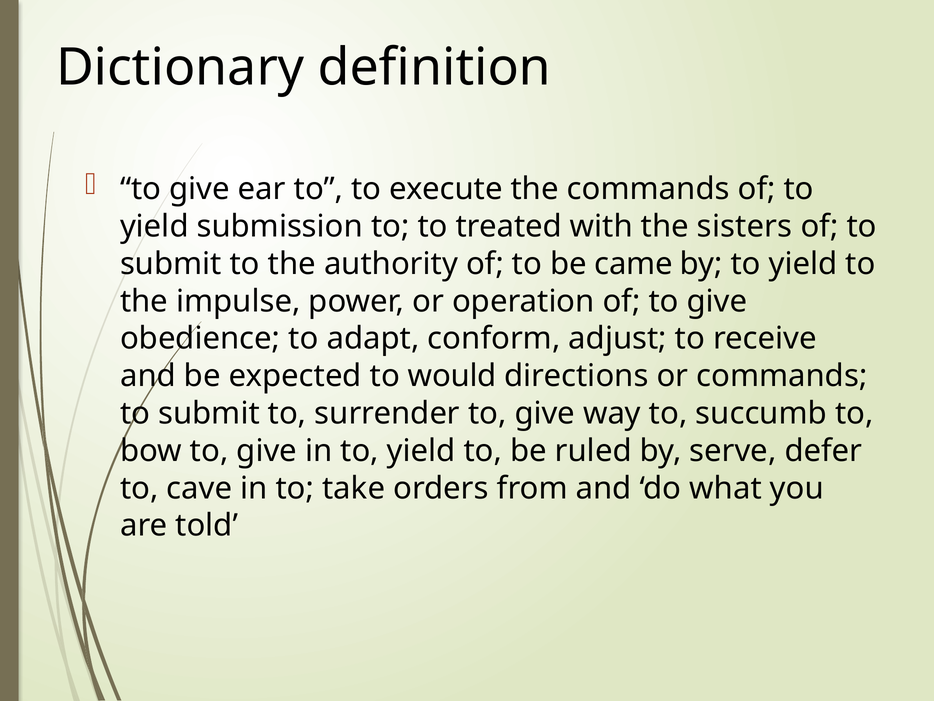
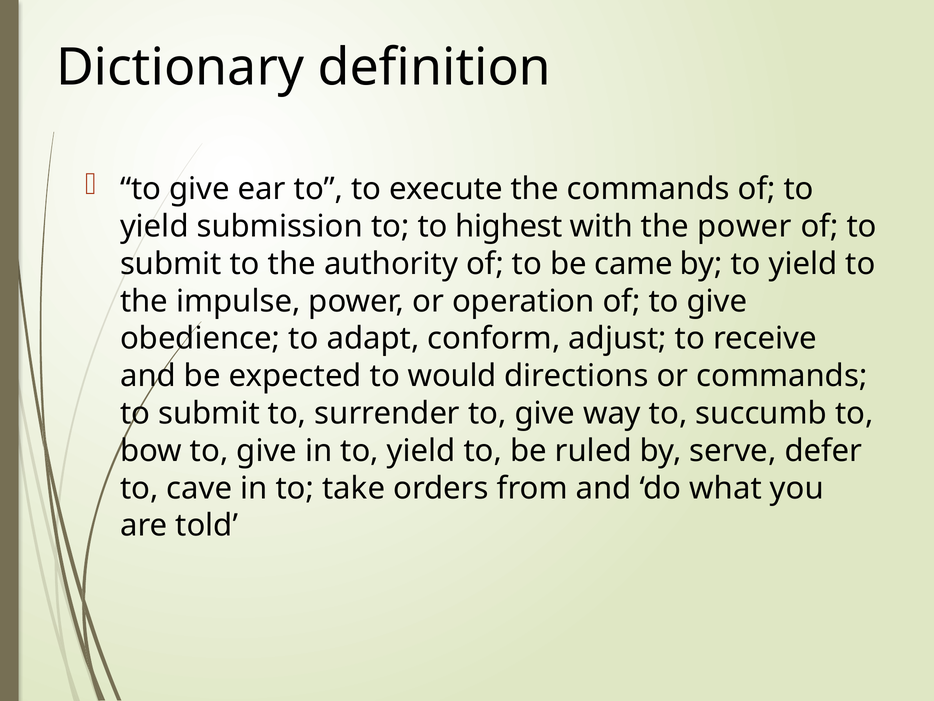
treated: treated -> highest (509, 226)
the sisters: sisters -> power (745, 226)
